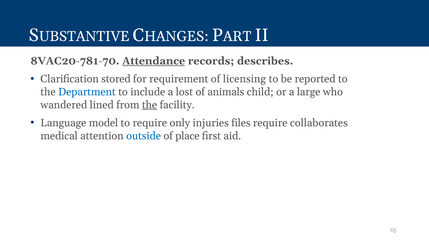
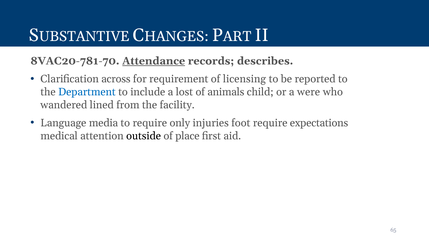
stored: stored -> across (116, 79)
large: large -> were (309, 92)
the underline: present -> none (150, 105)
model: model -> media (103, 123)
files: files -> foot (241, 123)
collaborates: collaborates -> expectations (319, 123)
outside colour: blue -> black (144, 136)
